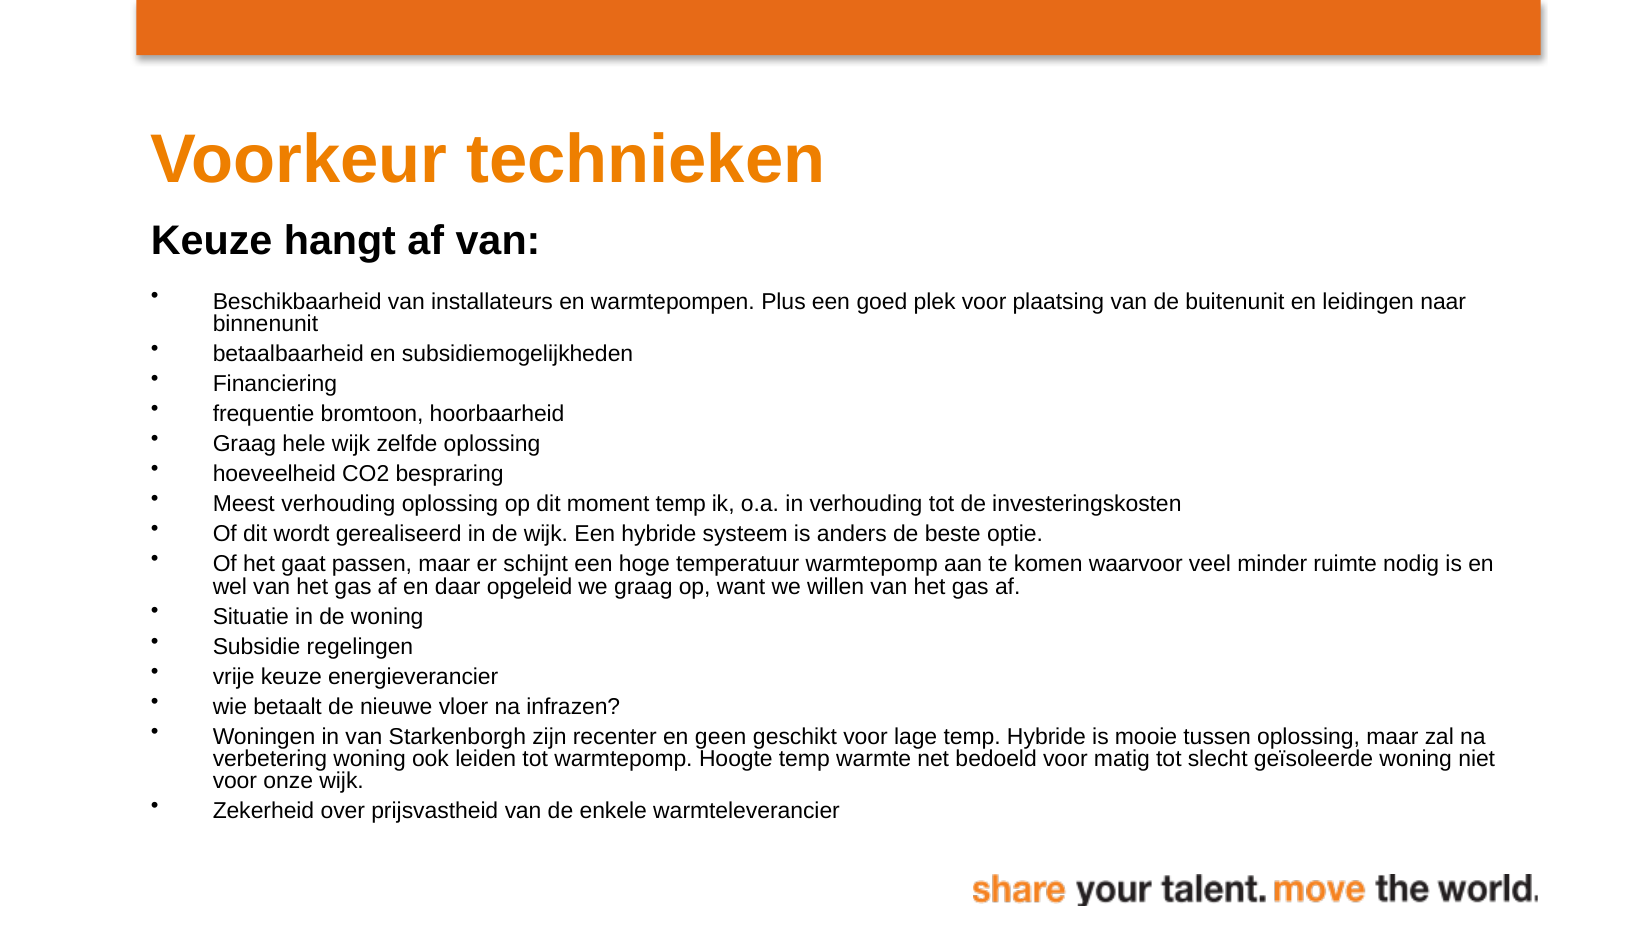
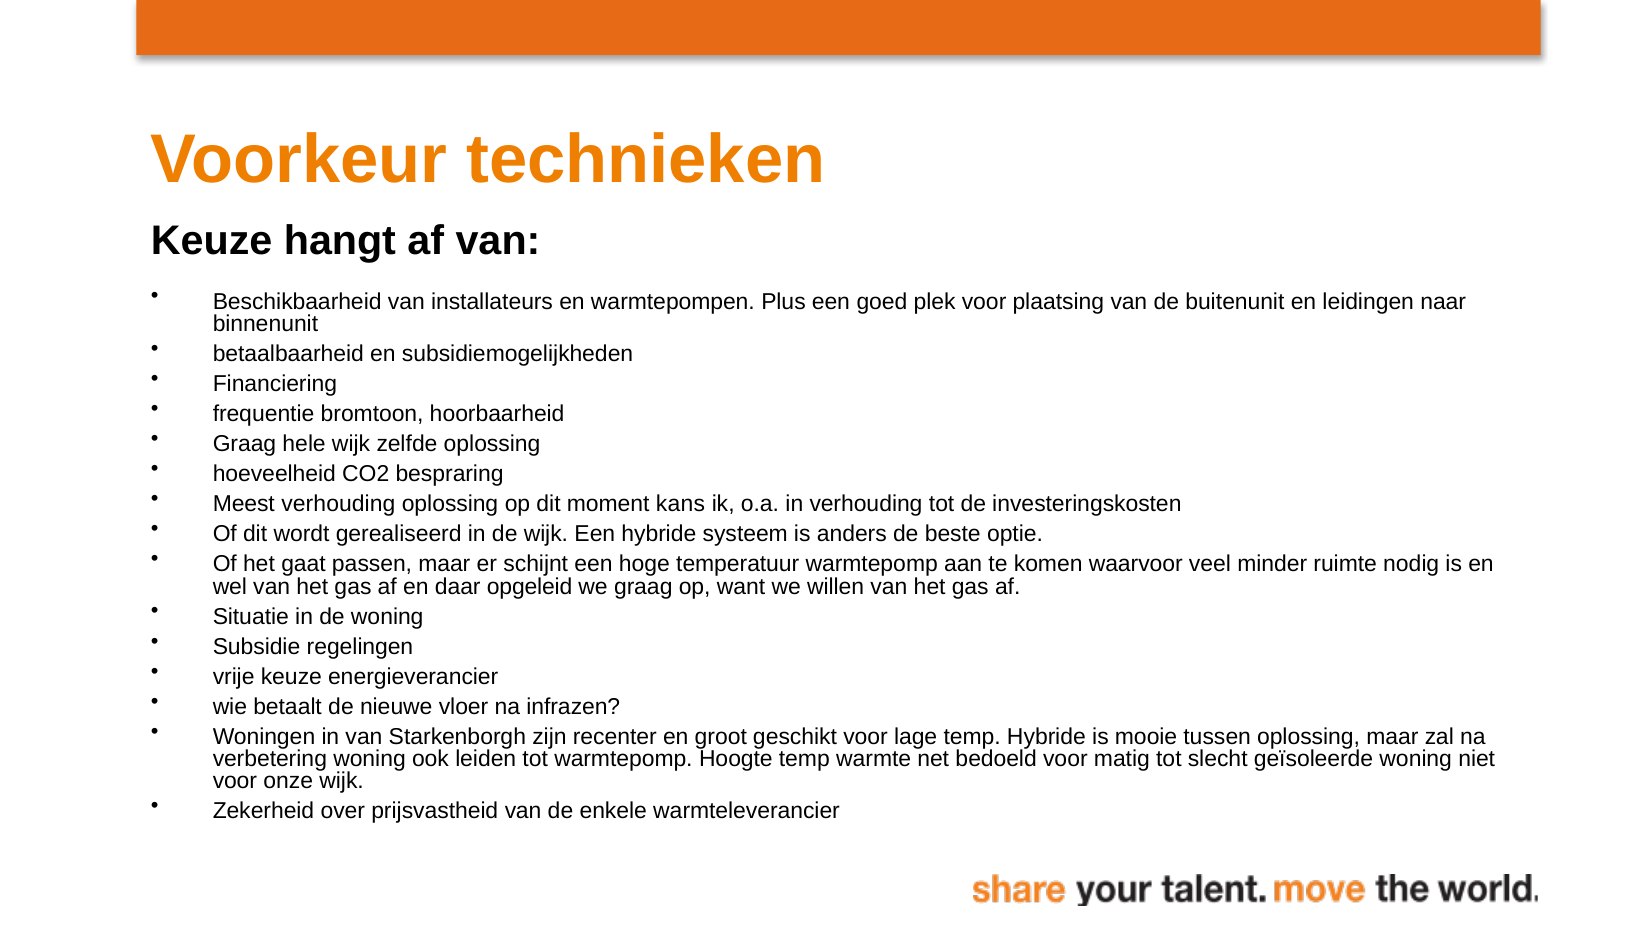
moment temp: temp -> kans (681, 504)
geen: geen -> groot (721, 737)
